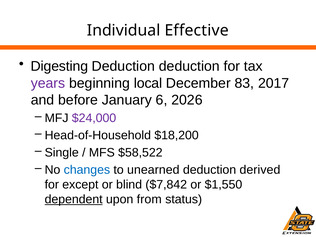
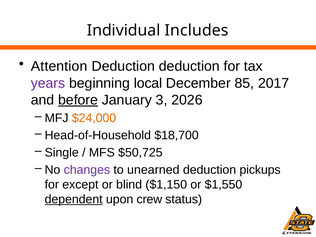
Effective: Effective -> Includes (197, 30)
Digesting: Digesting -> Attention (59, 66)
83: 83 -> 85 (244, 83)
before underline: none -> present (78, 100)
6: 6 -> 3 (162, 100)
$24,000 colour: purple -> orange (94, 118)
$18,200: $18,200 -> $18,700 (177, 135)
$58,522: $58,522 -> $50,725 (140, 153)
changes colour: blue -> purple (87, 170)
derived: derived -> pickups (260, 170)
$7,842: $7,842 -> $1,150 (166, 185)
from: from -> crew (149, 199)
